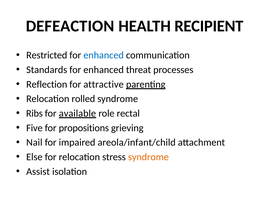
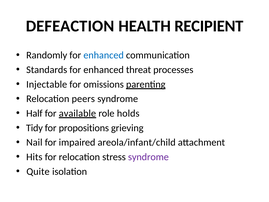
Restricted: Restricted -> Randomly (47, 55)
Reflection: Reflection -> Injectable (47, 84)
attractive: attractive -> omissions (104, 84)
rolled: rolled -> peers (83, 99)
Ribs: Ribs -> Half (34, 113)
rectal: rectal -> holds (128, 113)
Five: Five -> Tidy (34, 128)
Else: Else -> Hits (34, 157)
syndrome colour: orange -> purple (148, 157)
Assist: Assist -> Quite (38, 171)
